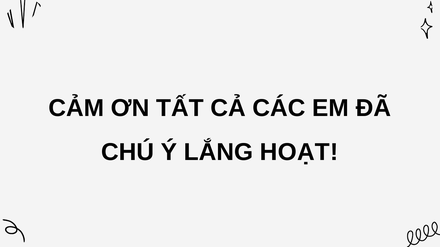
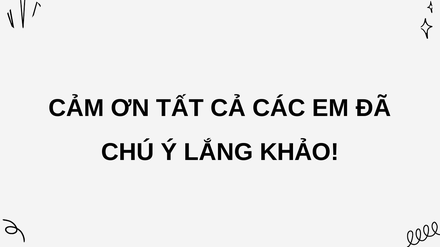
HOẠT: HOẠT -> KHẢO (299, 152)
